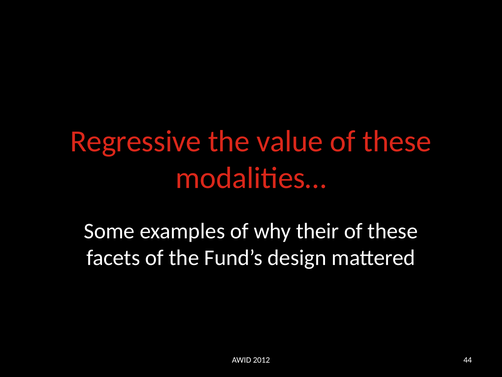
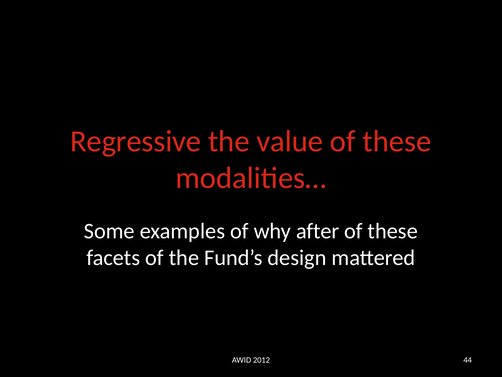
their: their -> after (318, 231)
